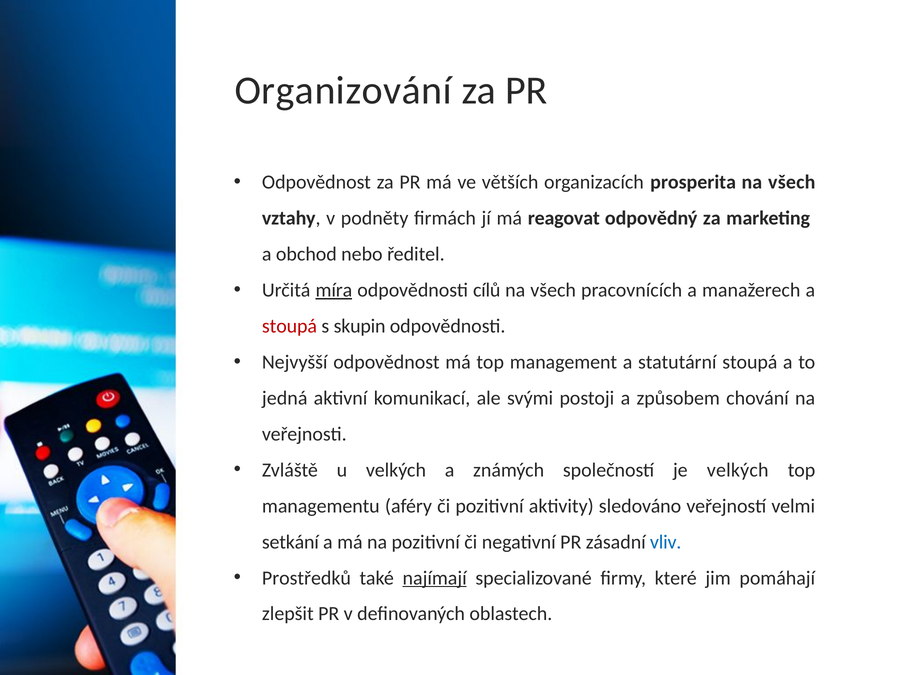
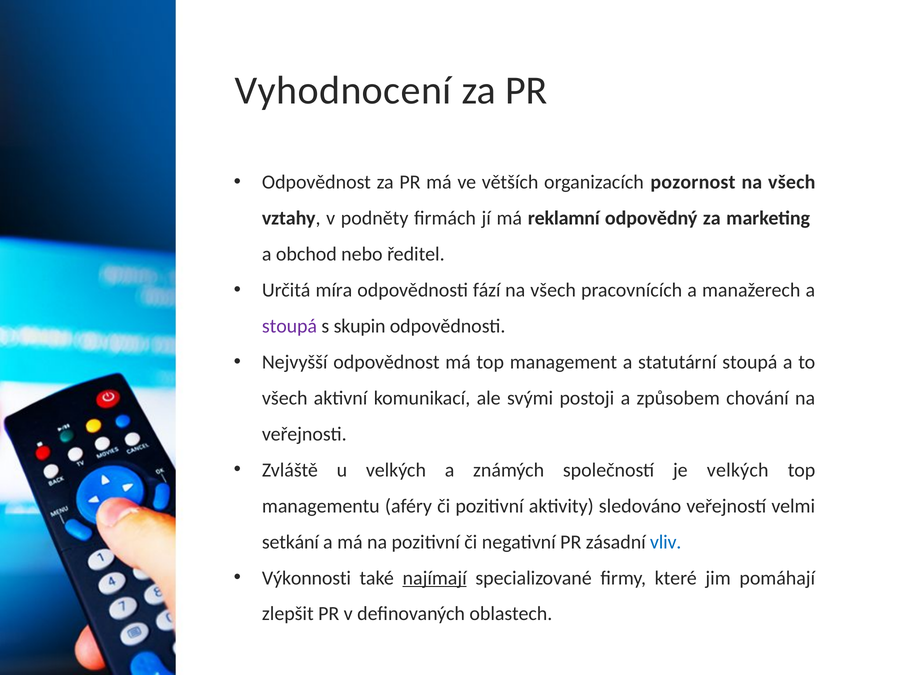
Organizování: Organizování -> Vyhodnocení (343, 91)
prosperita: prosperita -> pozornost (693, 182)
reagovat: reagovat -> reklamní (564, 218)
míra underline: present -> none (334, 290)
cílů: cílů -> fází (487, 290)
stoupá colour: red -> purple (290, 326)
jedná: jedná -> všech (285, 398)
Prostředků: Prostředků -> Výkonnosti (307, 578)
